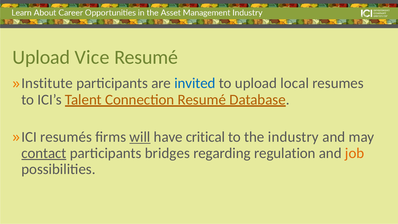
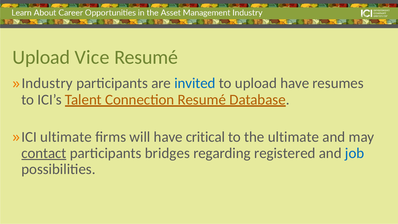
Institute: Institute -> Industry (47, 83)
upload local: local -> have (295, 83)
ICI resumés: resumés -> ultimate (66, 137)
will underline: present -> none (140, 137)
the industry: industry -> ultimate (293, 137)
regulation: regulation -> registered (285, 153)
job colour: orange -> blue (355, 153)
